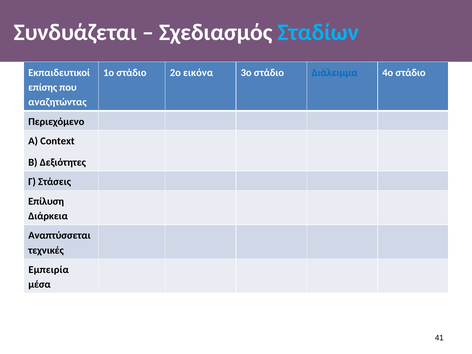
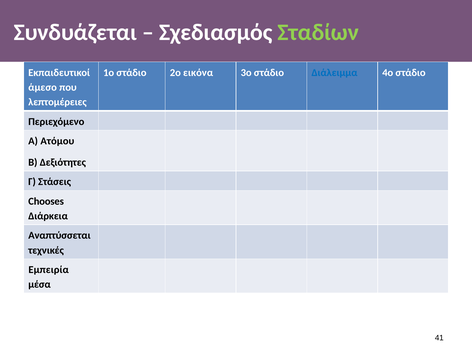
Σταδίων colour: light blue -> light green (318, 33)
επίσης: επίσης -> άμεσο (43, 87)
αναζητώντας: αναζητώντας -> λεπτομέρειες (57, 102)
Context: Context -> Ατόμου (57, 141)
Επίλυση: Επίλυση -> Chooses (46, 201)
